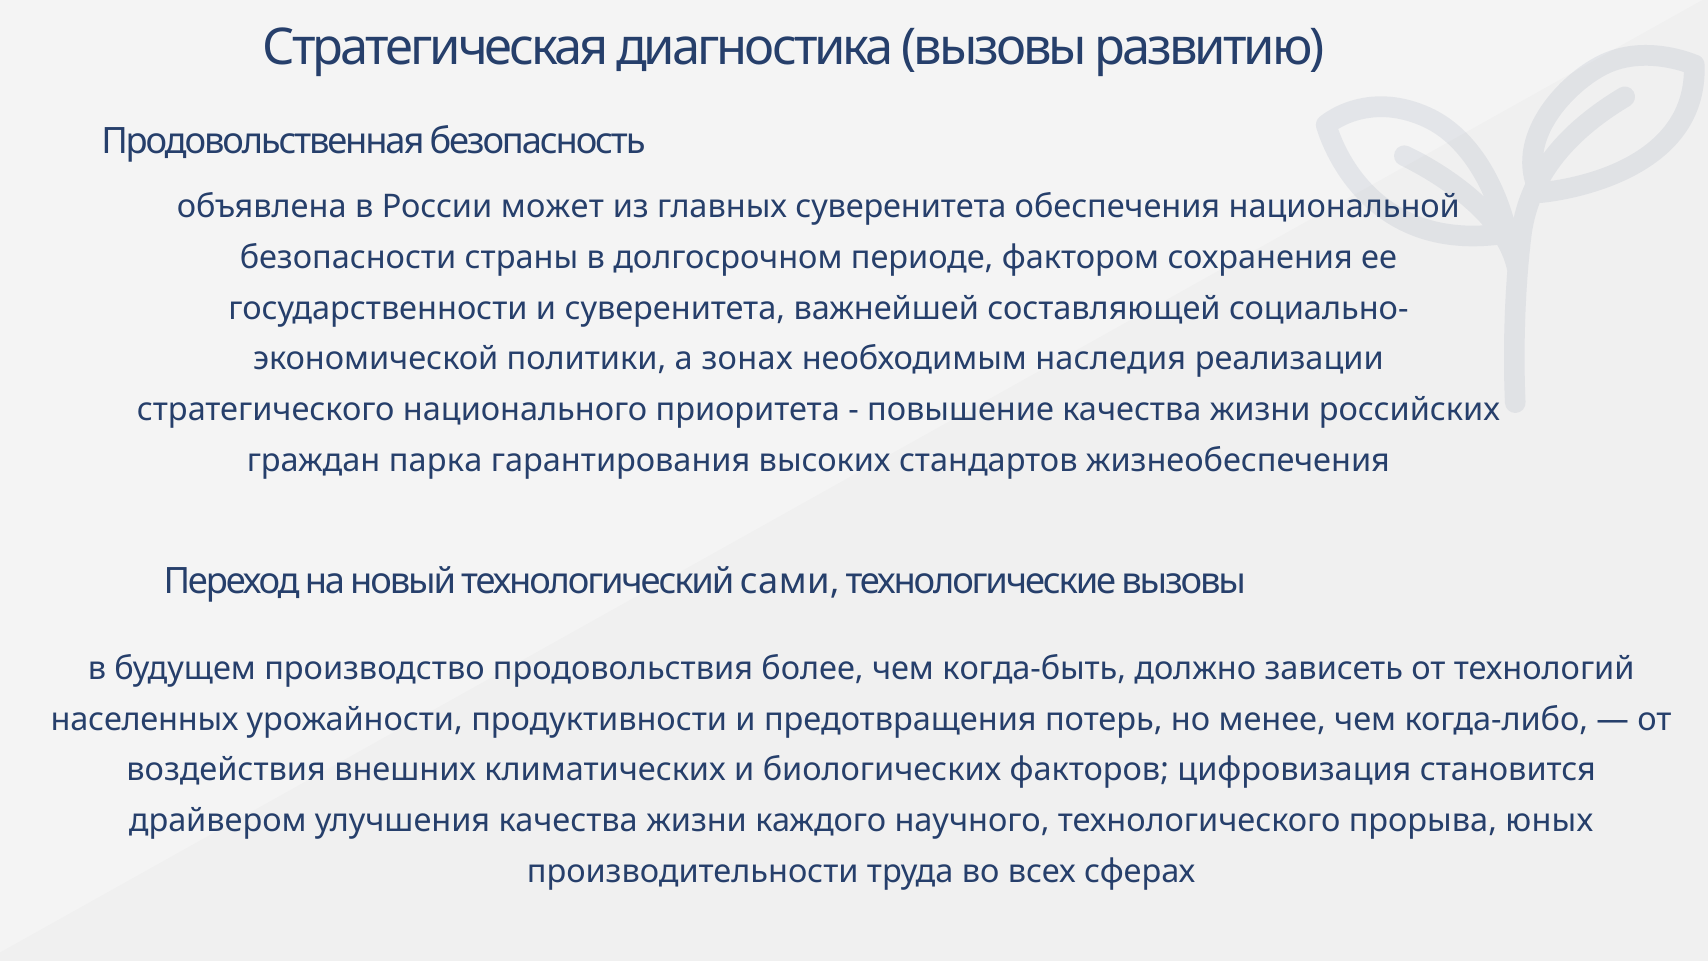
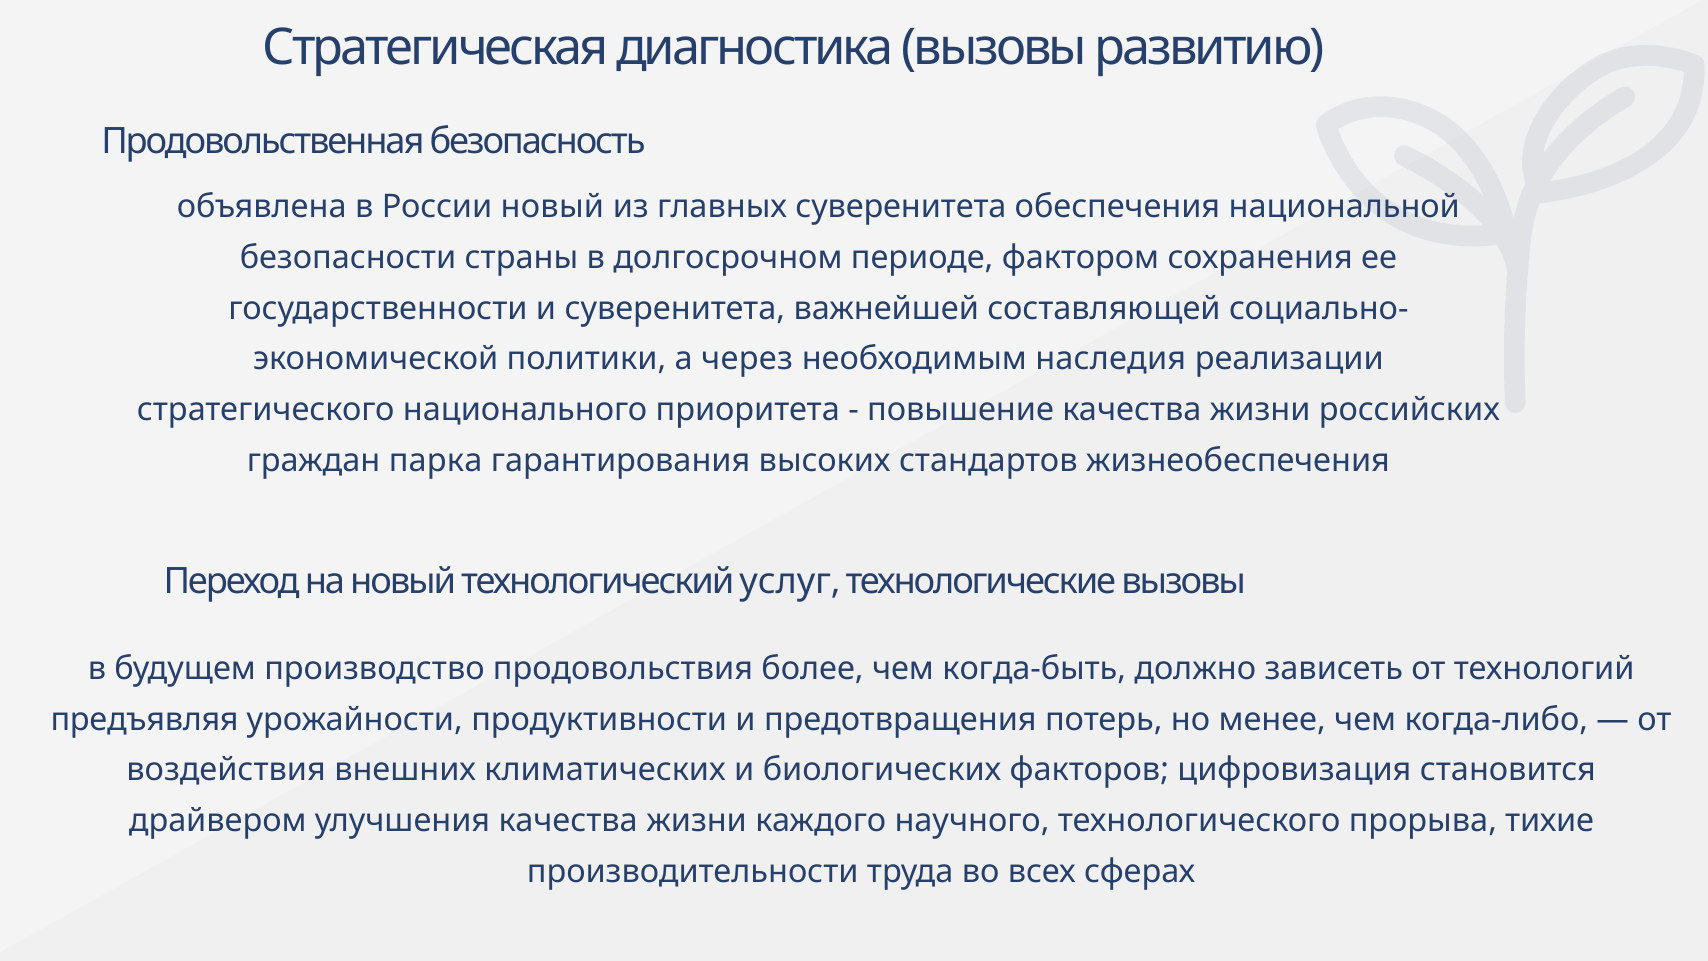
России может: может -> новый (552, 207)
зонах: зонах -> через (747, 359)
сами: сами -> услуг (790, 581)
населенных: населенных -> предъявляя (145, 719)
юных: юных -> тихие (1550, 821)
